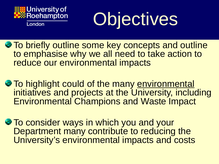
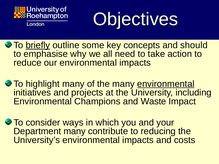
briefly underline: none -> present (38, 45)
and outline: outline -> should (194, 45)
highlight could: could -> many (73, 84)
